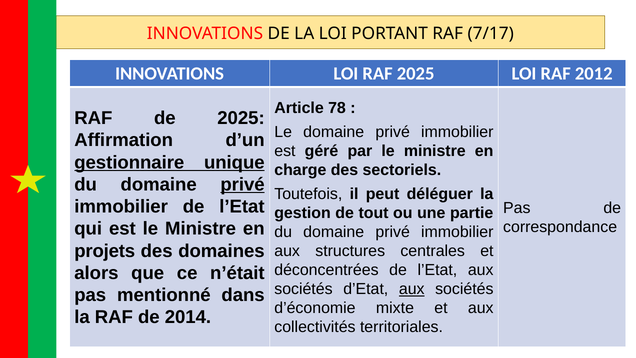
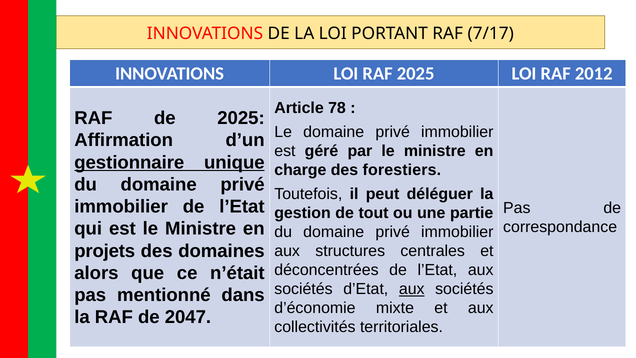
sectoriels: sectoriels -> forestiers (402, 170)
privé underline: present -> none (243, 184)
2014: 2014 -> 2047 (188, 317)
